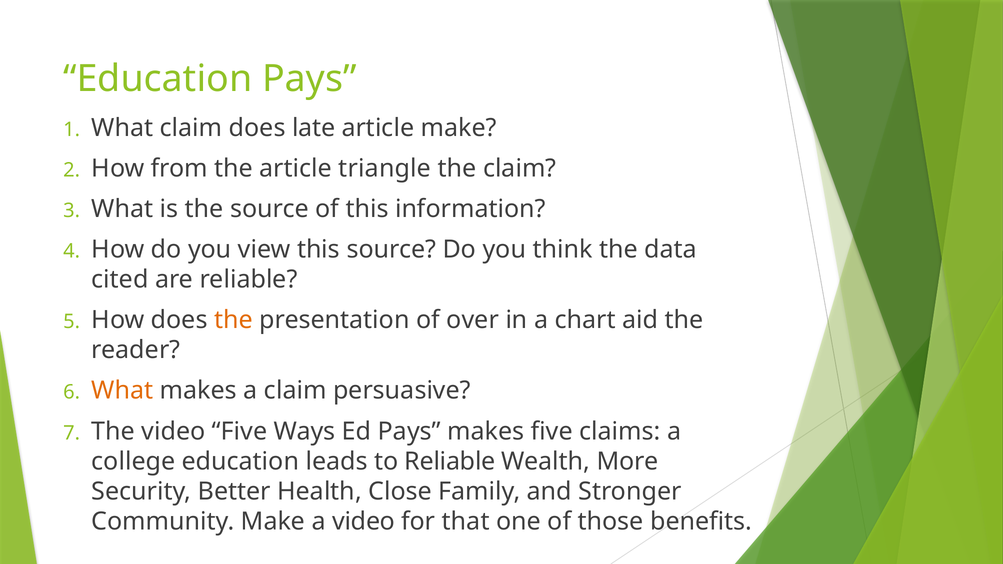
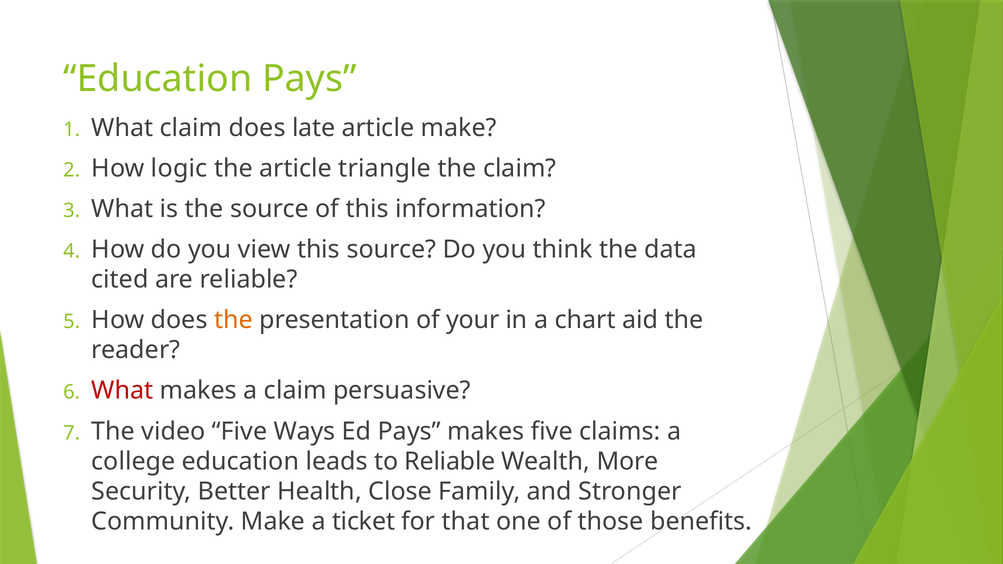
from: from -> logic (179, 168)
over: over -> your (473, 320)
What colour: orange -> red (122, 391)
a video: video -> ticket (364, 522)
